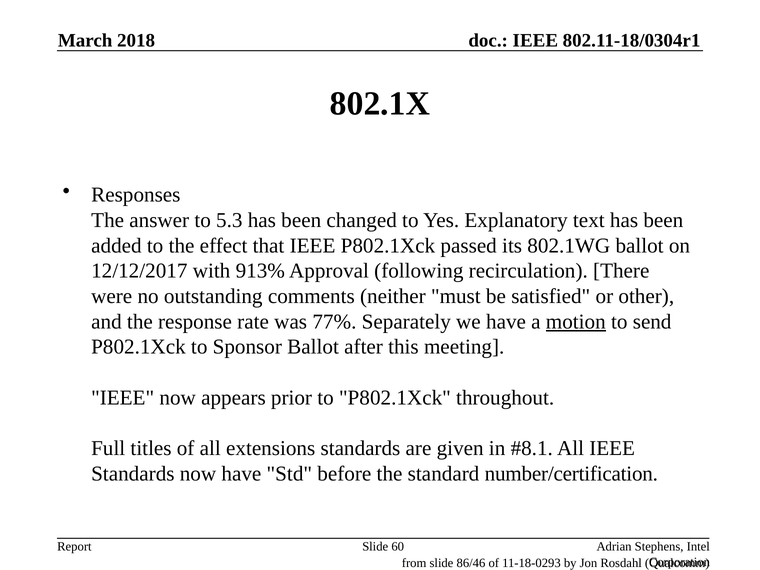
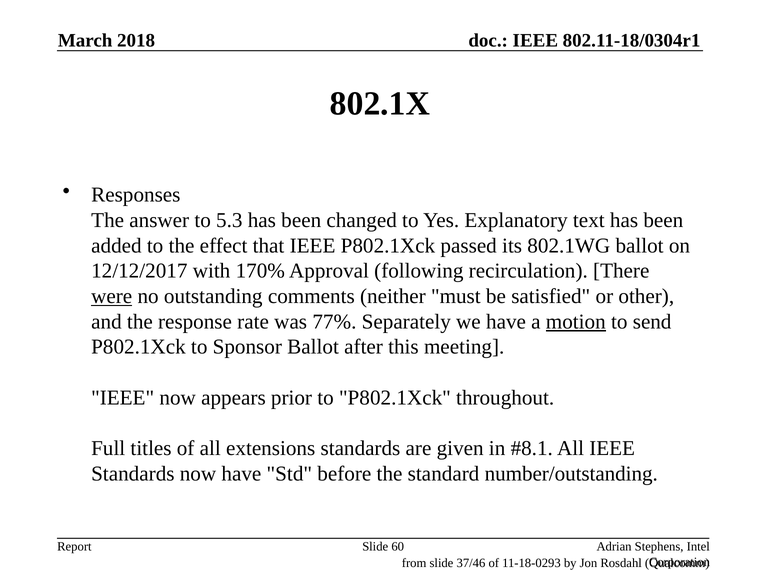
913%: 913% -> 170% (260, 271)
were underline: none -> present (112, 296)
number/certification: number/certification -> number/outstanding (571, 474)
86/46: 86/46 -> 37/46 (471, 563)
